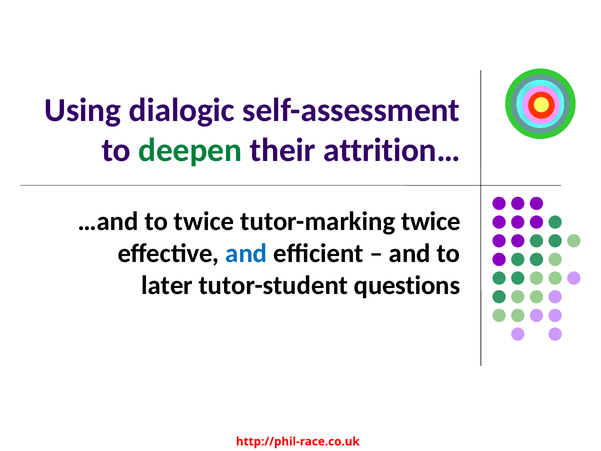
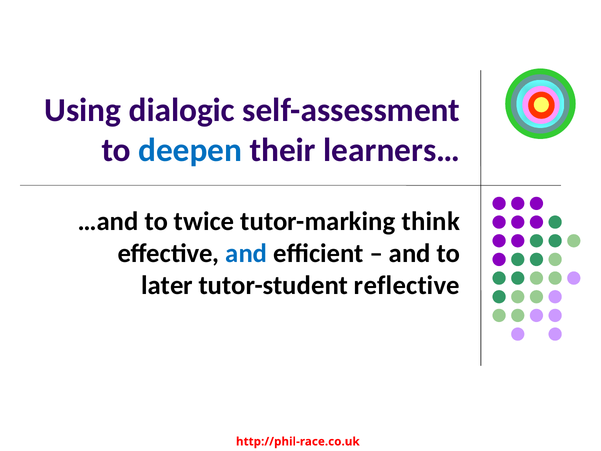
deepen colour: green -> blue (190, 150)
attrition…: attrition… -> learners… (392, 150)
tutor-marking twice: twice -> think (431, 221)
questions: questions -> reflective (407, 285)
